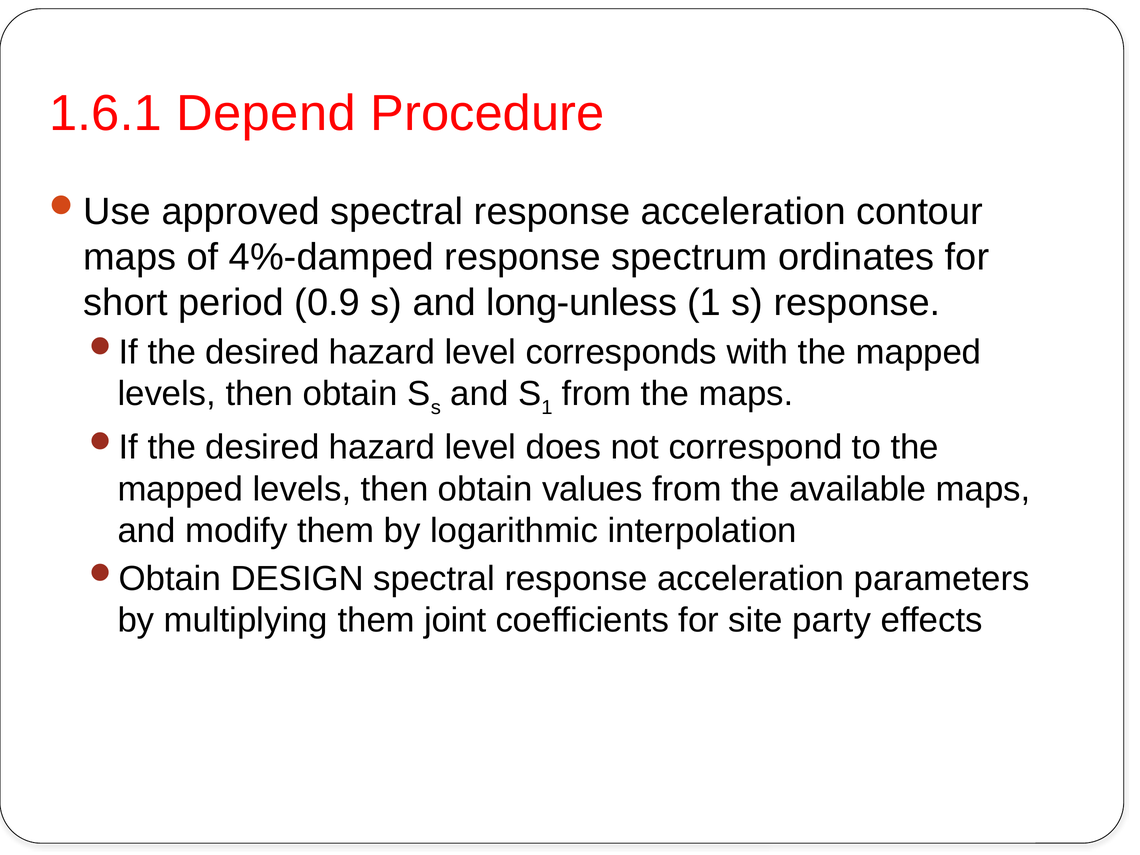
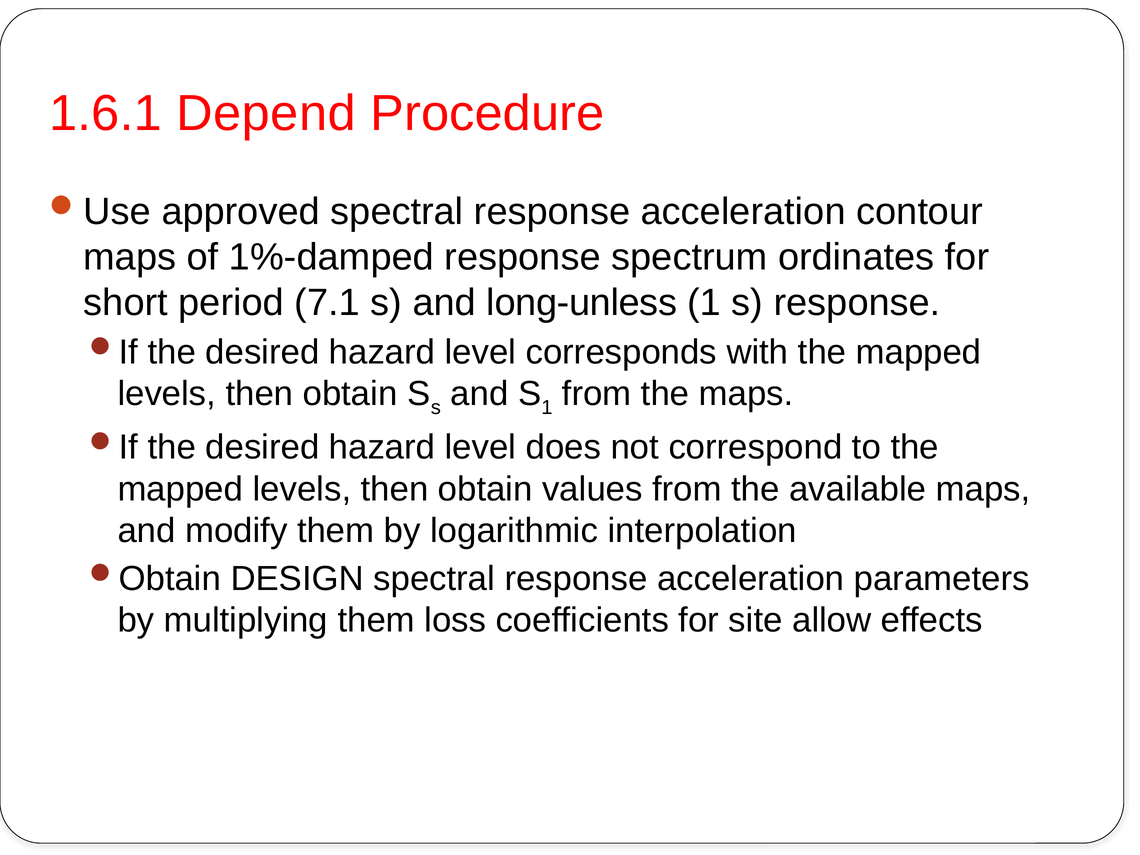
4%-damped: 4%-damped -> 1%-damped (331, 257)
0.9: 0.9 -> 7.1 (327, 303)
joint: joint -> loss (455, 620)
party: party -> allow (832, 620)
